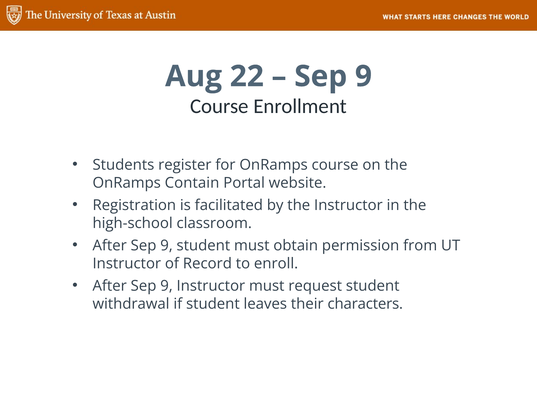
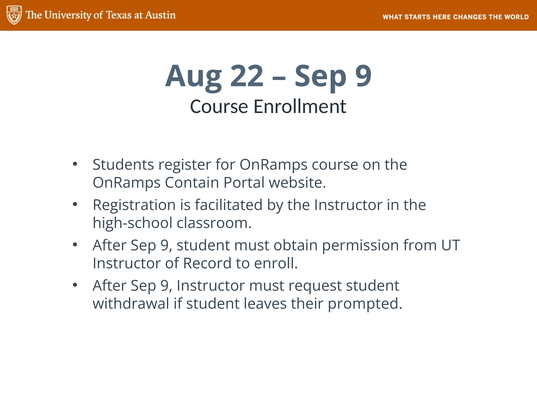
characters: characters -> prompted (365, 304)
